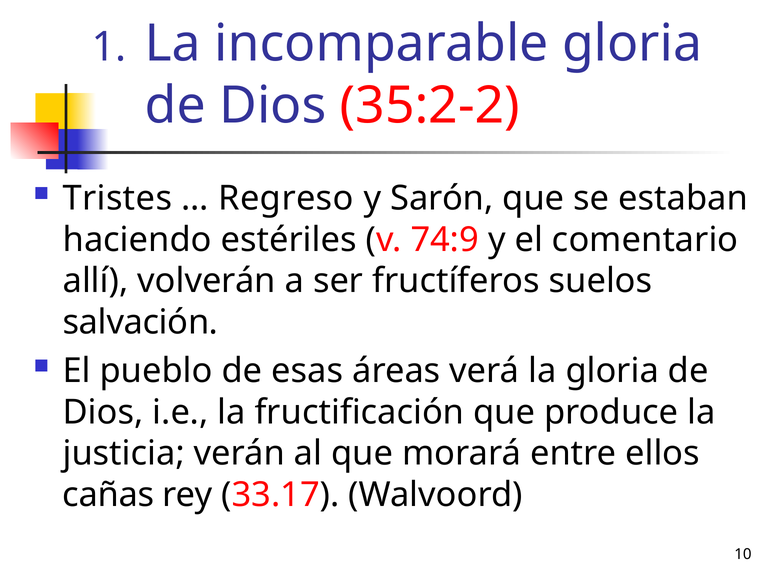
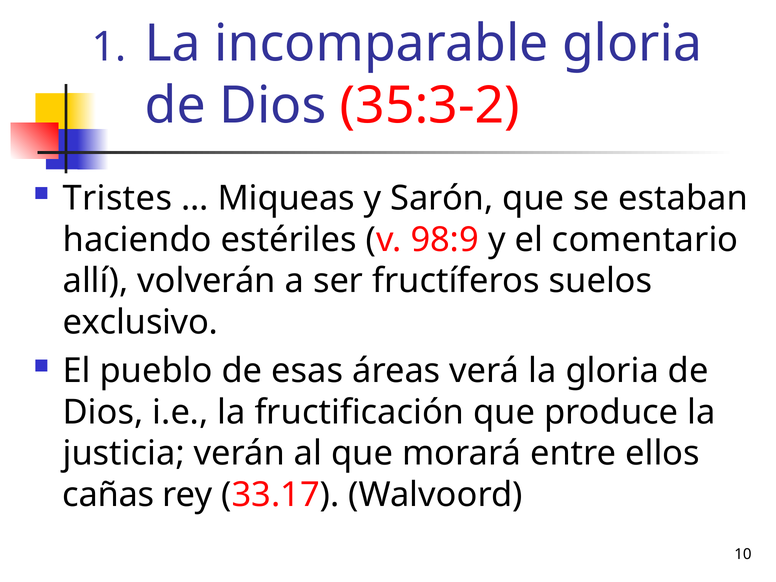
35:2-2: 35:2-2 -> 35:3-2 (430, 106)
Regreso: Regreso -> Miqueas (286, 198)
74:9: 74:9 -> 98:9 (445, 240)
salvación: salvación -> exclusivo (140, 322)
